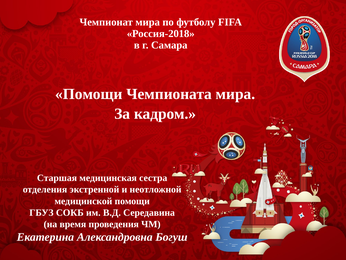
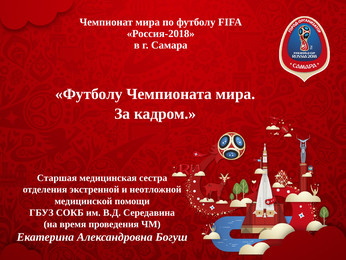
Помощи: Помощи -> Футболу (89, 94)
